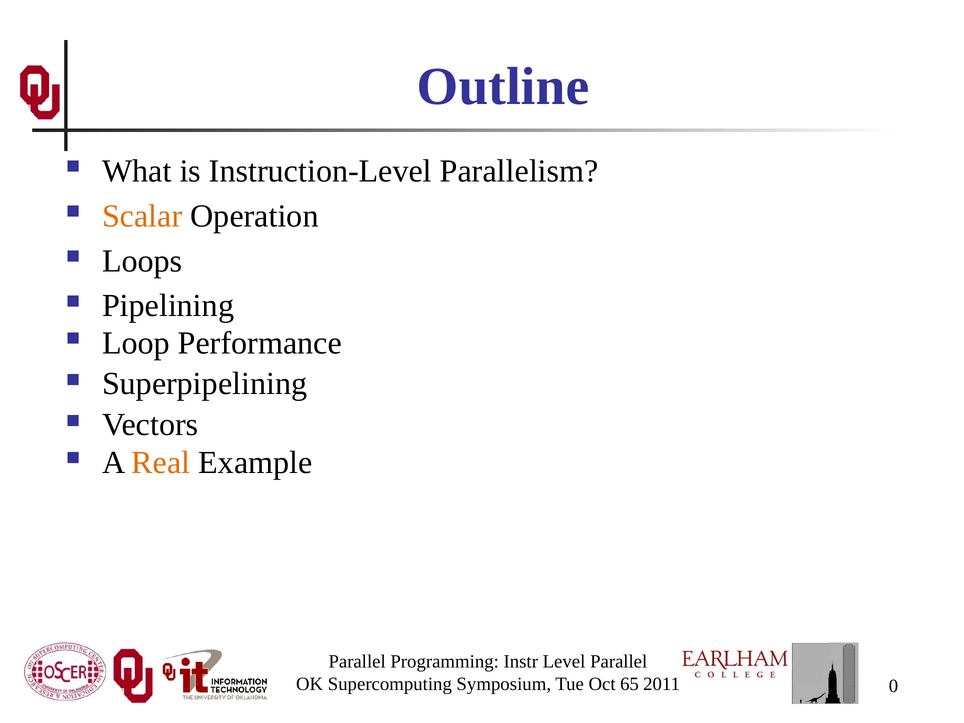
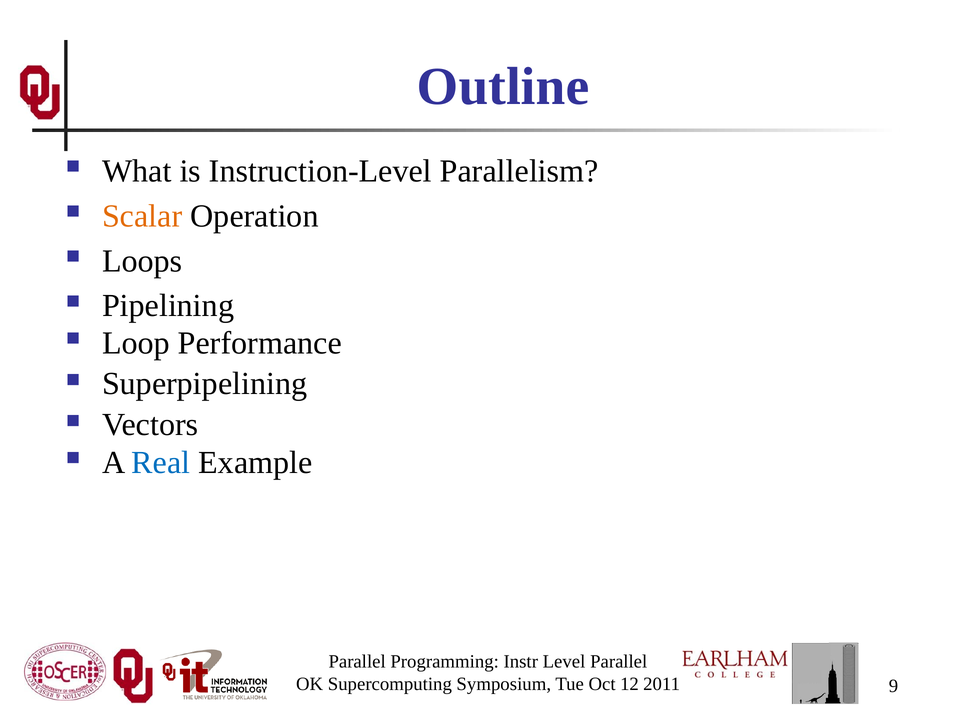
Real colour: orange -> blue (161, 463)
65: 65 -> 12 (629, 684)
0: 0 -> 9 (893, 686)
